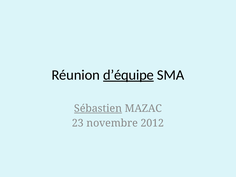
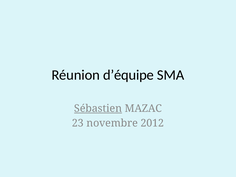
d’équipe underline: present -> none (128, 75)
